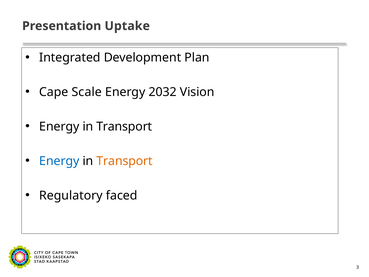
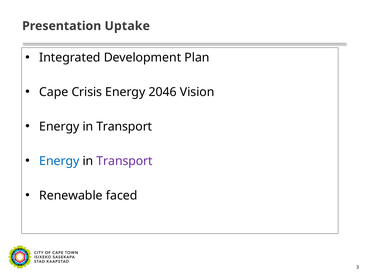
Scale: Scale -> Crisis (87, 92)
2032: 2032 -> 2046 (163, 92)
Transport colour: orange -> purple (125, 161)
Regulatory: Regulatory -> Renewable (71, 195)
